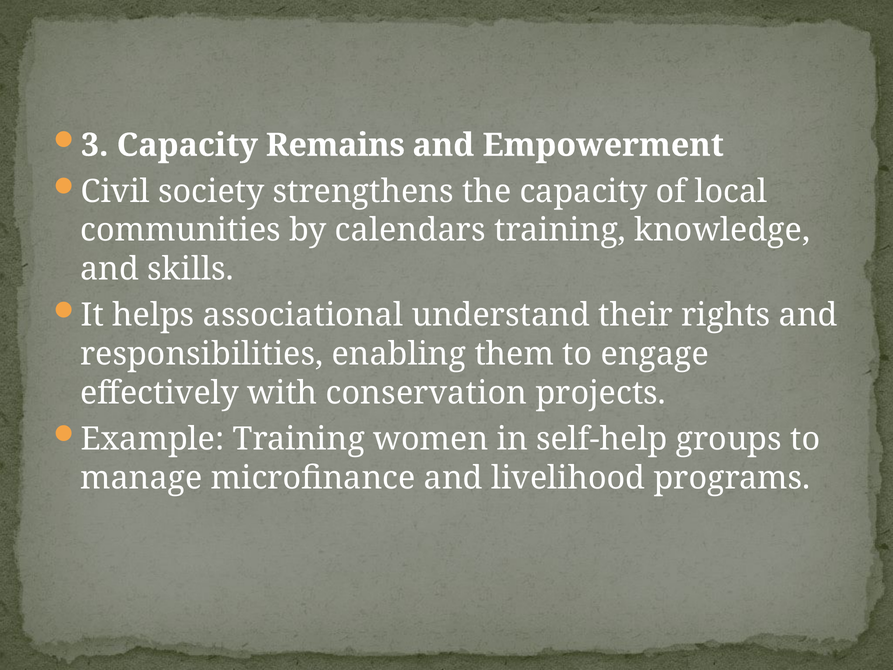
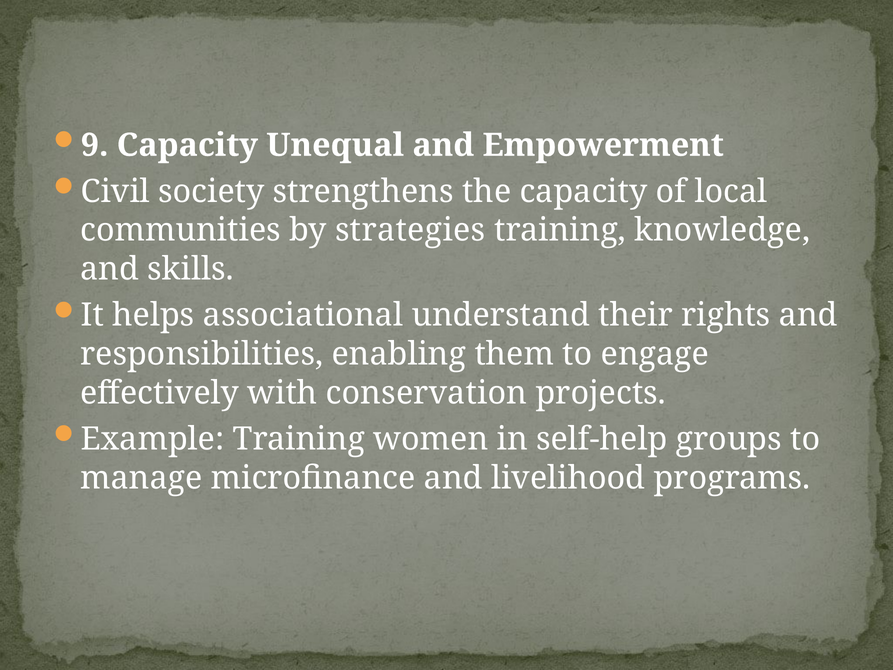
3: 3 -> 9 (95, 145)
Remains: Remains -> Unequal (335, 145)
calendars: calendars -> strategies (410, 230)
